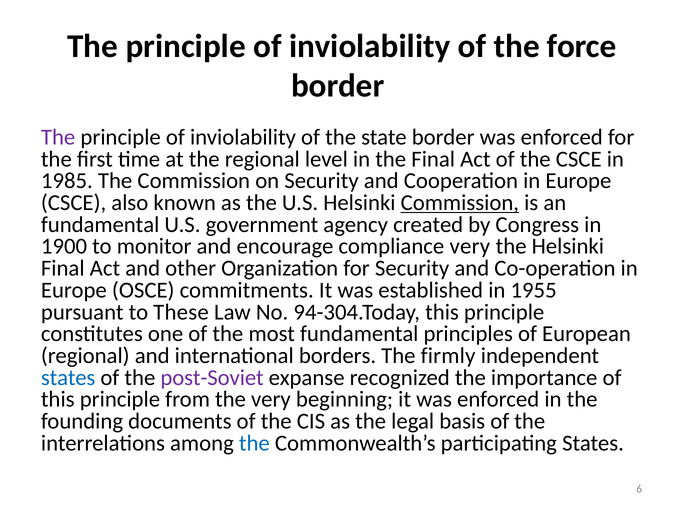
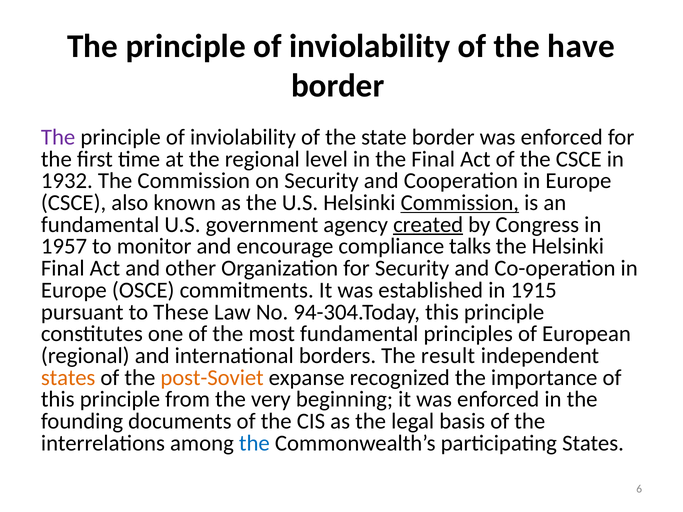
force: force -> have (581, 46)
1985: 1985 -> 1932 (67, 181)
created underline: none -> present (428, 225)
1900: 1900 -> 1957 (64, 247)
compliance very: very -> talks (470, 247)
1955: 1955 -> 1915 (534, 290)
firmly: firmly -> result (448, 356)
states colour: blue -> orange (68, 378)
post-Soviet colour: purple -> orange (212, 378)
